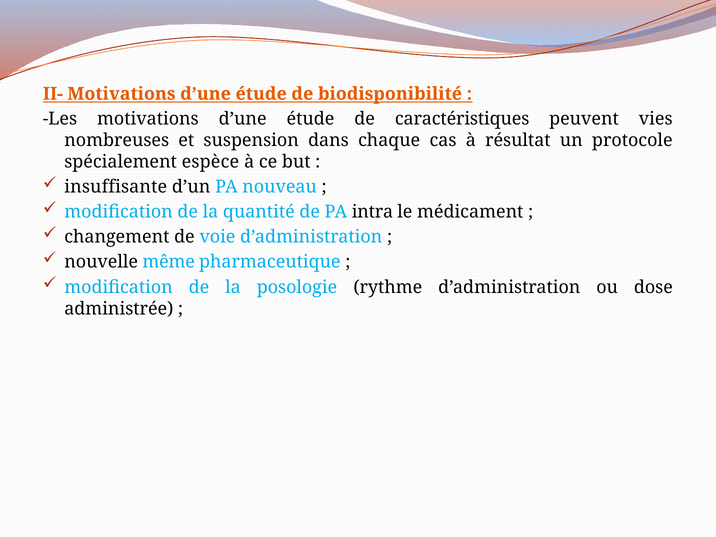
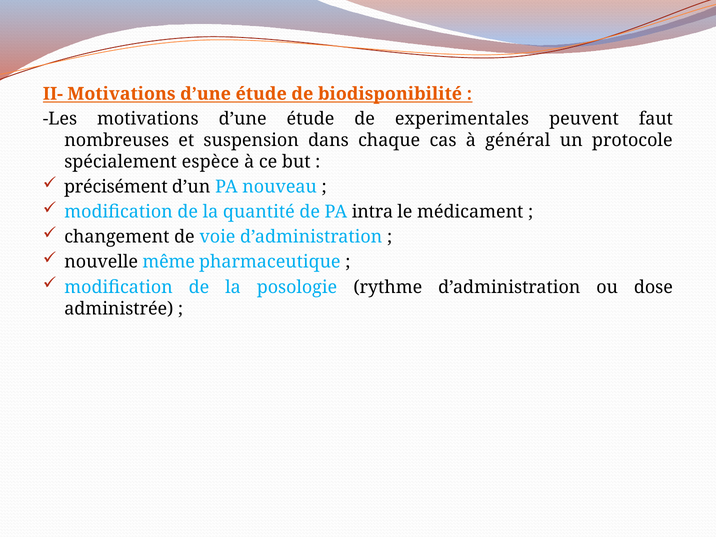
caractéristiques: caractéristiques -> experimentales (462, 119)
vies: vies -> faut (656, 119)
résultat: résultat -> général (518, 140)
insuffisante: insuffisante -> précisément (116, 187)
